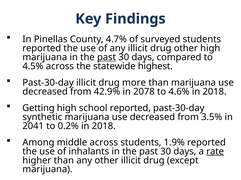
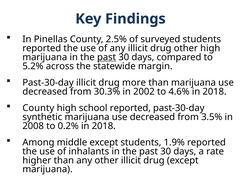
4.7%: 4.7% -> 2.5% (116, 39)
4.5%: 4.5% -> 5.2% (33, 66)
highest: highest -> margin (155, 66)
42.9%: 42.9% -> 30.3% (107, 92)
2078: 2078 -> 2002 (144, 92)
Getting: Getting -> County (38, 108)
2041: 2041 -> 2008 (33, 126)
middle across: across -> except (104, 143)
rate underline: present -> none (215, 152)
